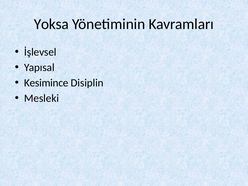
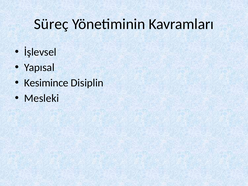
Yoksa: Yoksa -> Süreç (51, 24)
